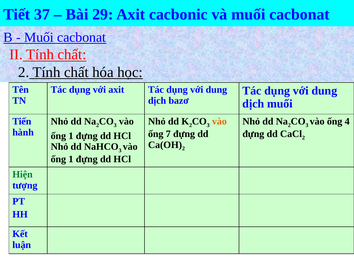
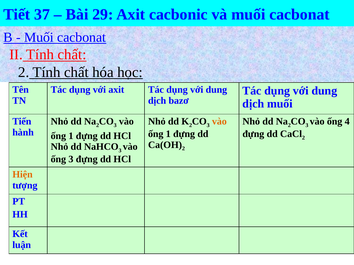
7: 7 -> 1 (168, 134)
1: 1 -> 3 (71, 160)
Hiện colour: green -> orange (22, 175)
